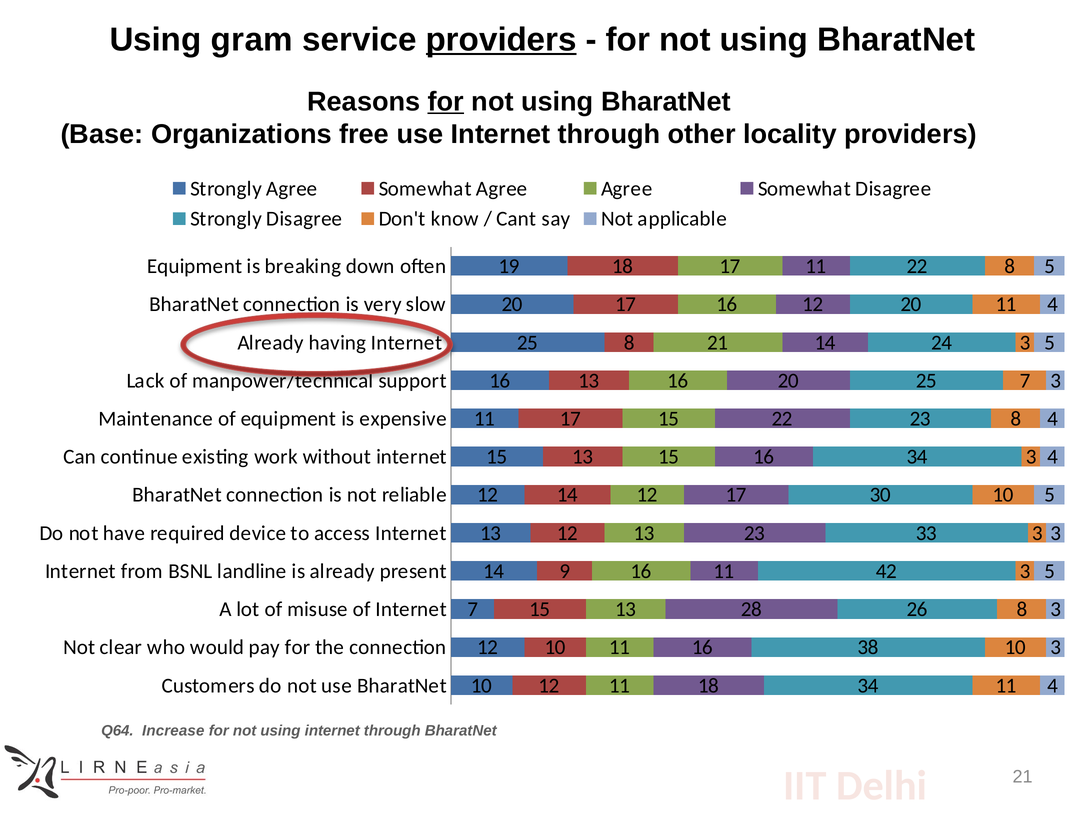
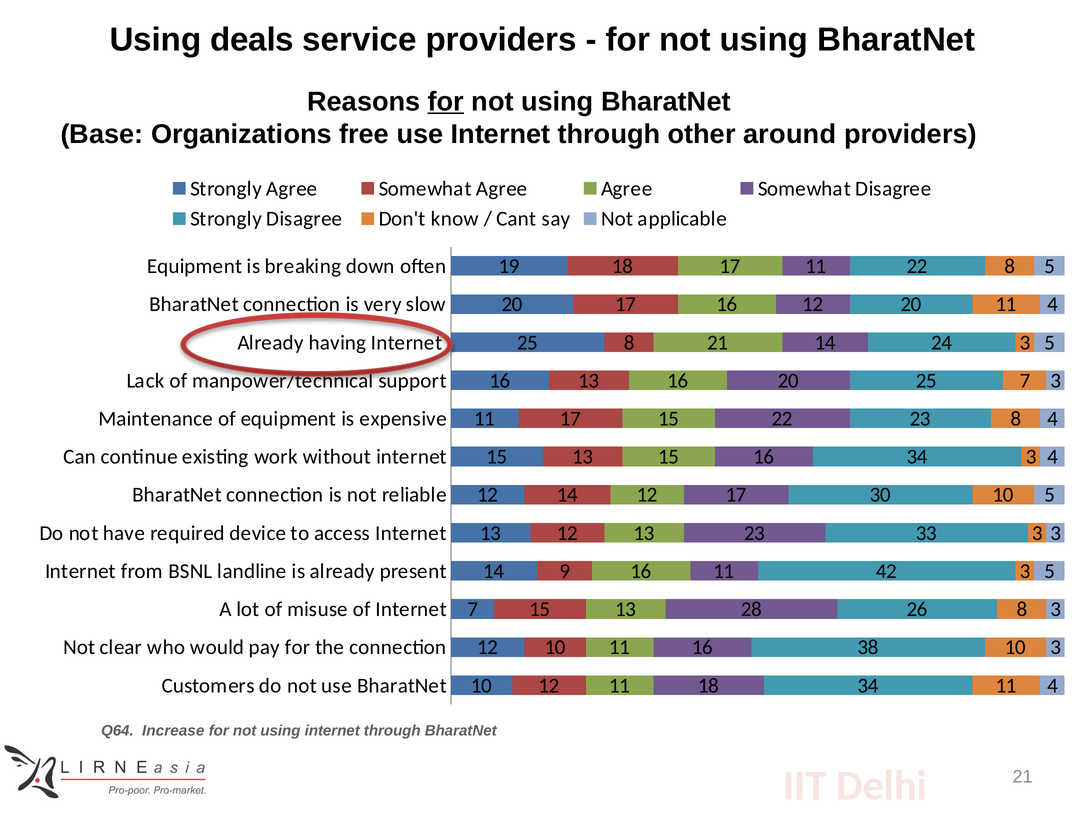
gram: gram -> deals (252, 40)
providers underline: present -> none (501, 40)
locality: locality -> around (790, 134)
